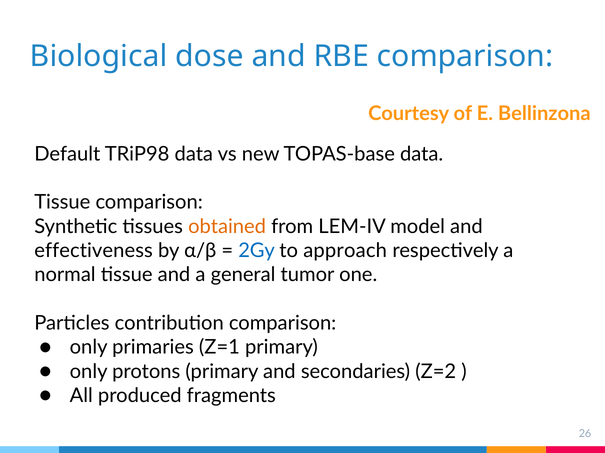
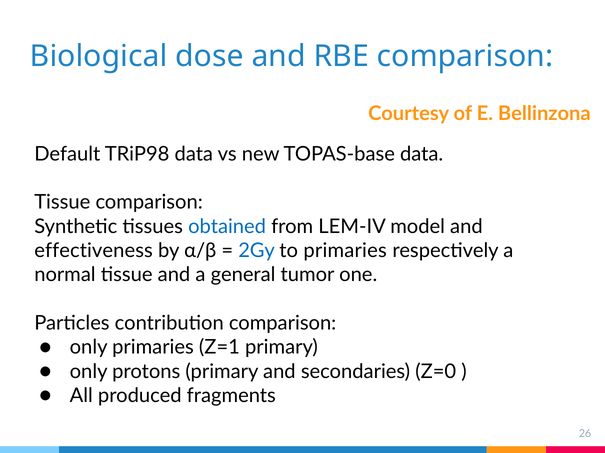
obtained colour: orange -> blue (227, 227)
to approach: approach -> primaries (345, 251)
Z=2: Z=2 -> Z=0 (436, 372)
